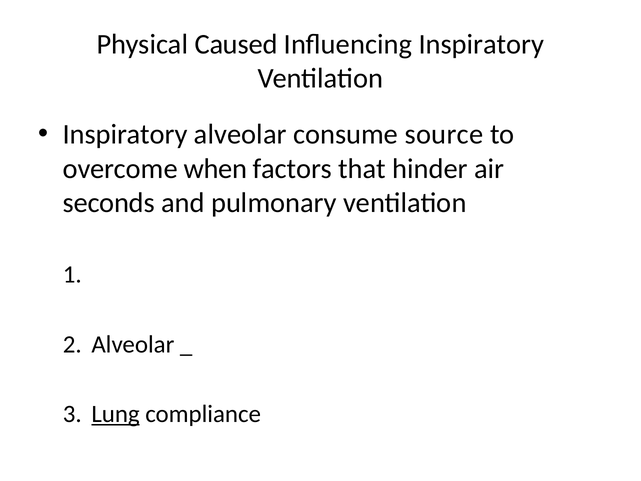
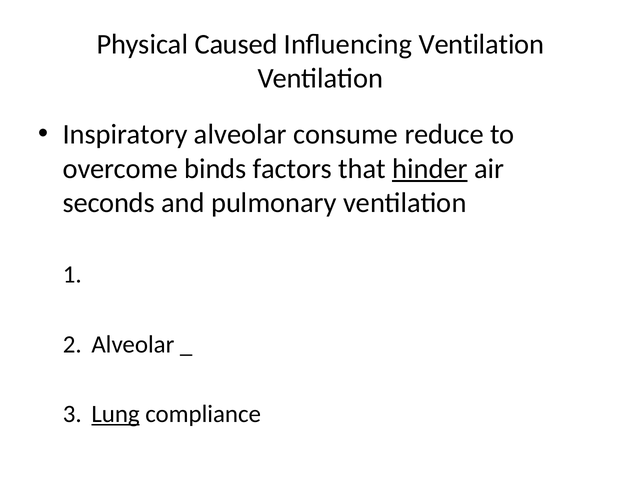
Influencing Inspiratory: Inspiratory -> Ventilation (481, 44)
source: source -> reduce (444, 134)
when: when -> binds (215, 169)
hinder underline: none -> present (430, 169)
